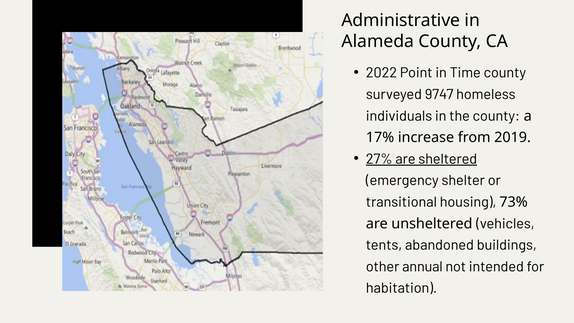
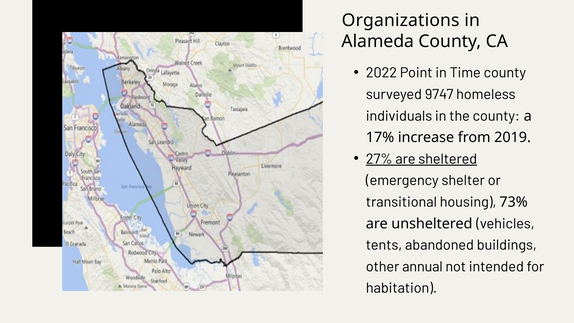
Administrative: Administrative -> Organizations (401, 20)
